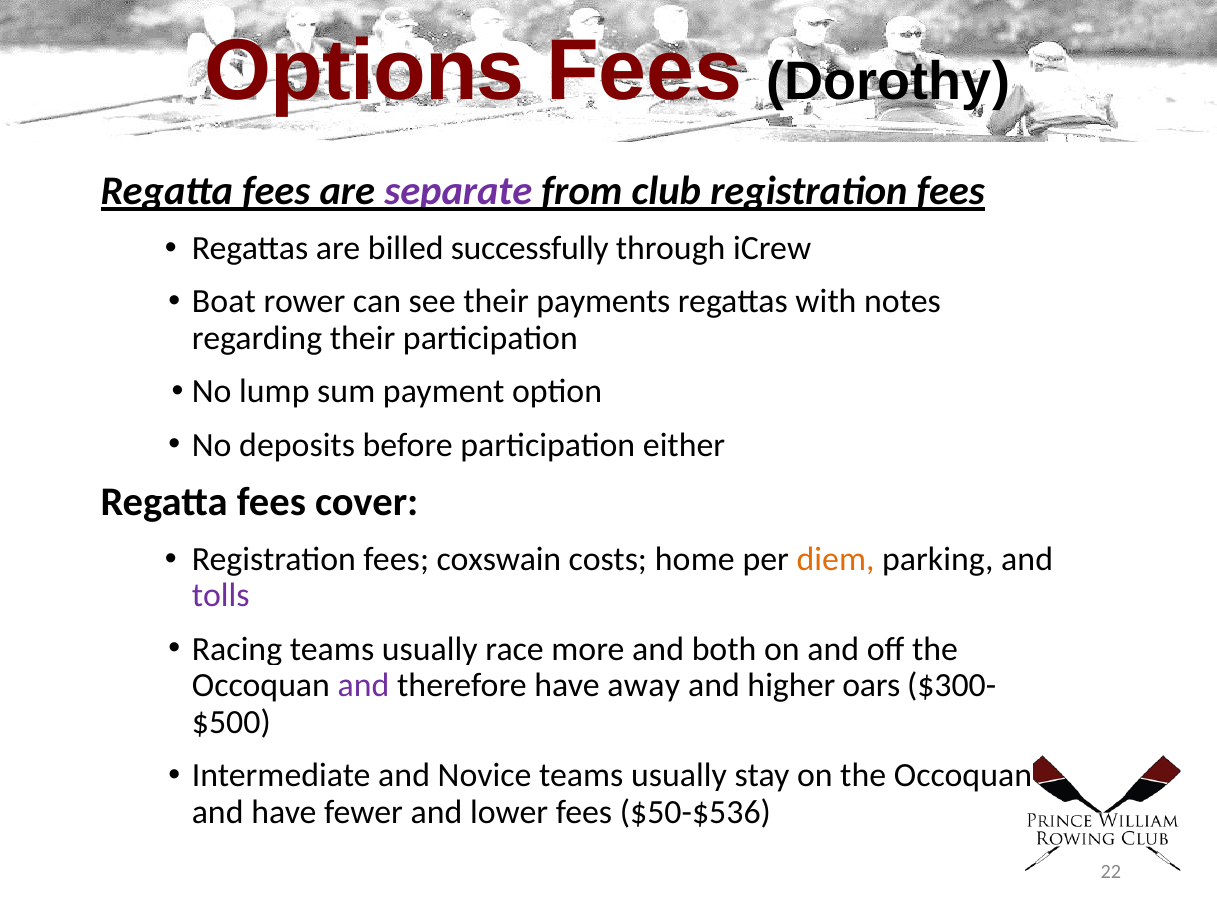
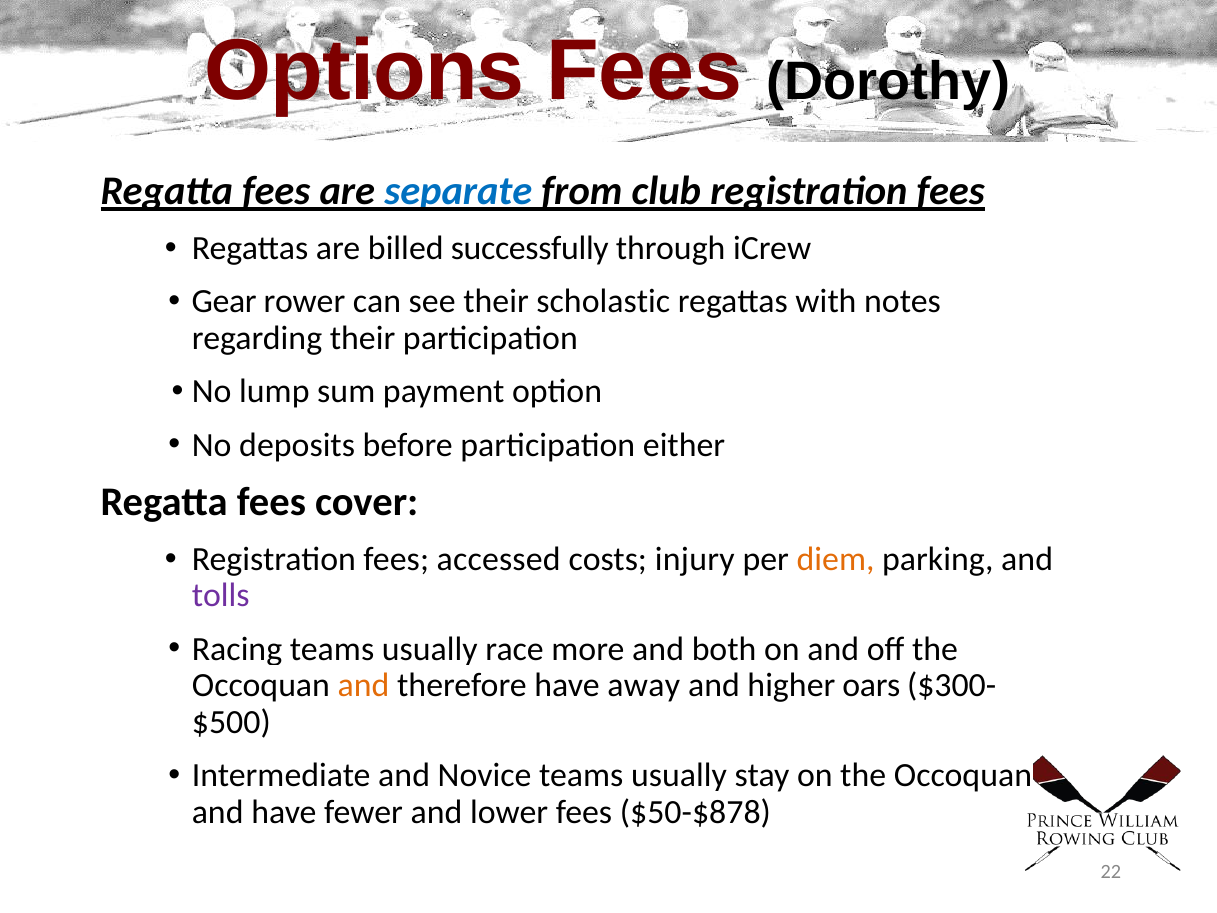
separate colour: purple -> blue (458, 191)
Boat: Boat -> Gear (224, 302)
payments: payments -> scholastic (603, 302)
coxswain: coxswain -> accessed (499, 559)
home: home -> injury (695, 559)
and colour: purple -> orange (364, 686)
$50-$536: $50-$536 -> $50-$878 (695, 812)
